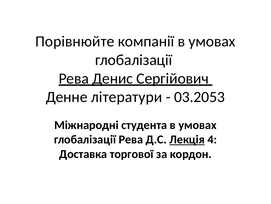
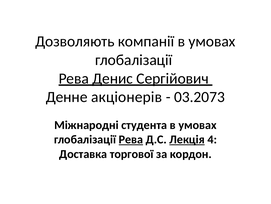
Порівнюйте: Порівнюйте -> Дозволяють (75, 41)
літератури: літератури -> акціонерів (127, 97)
03.2053: 03.2053 -> 03.2073 (199, 97)
Рева underline: none -> present (131, 139)
